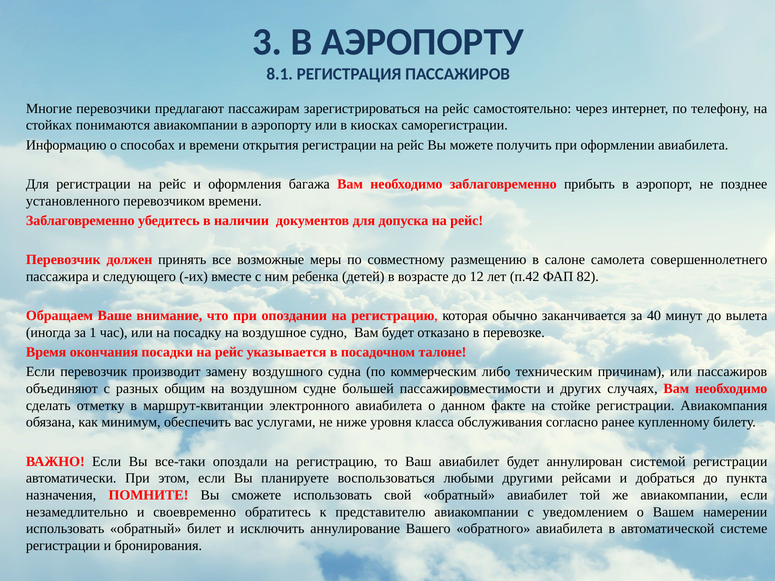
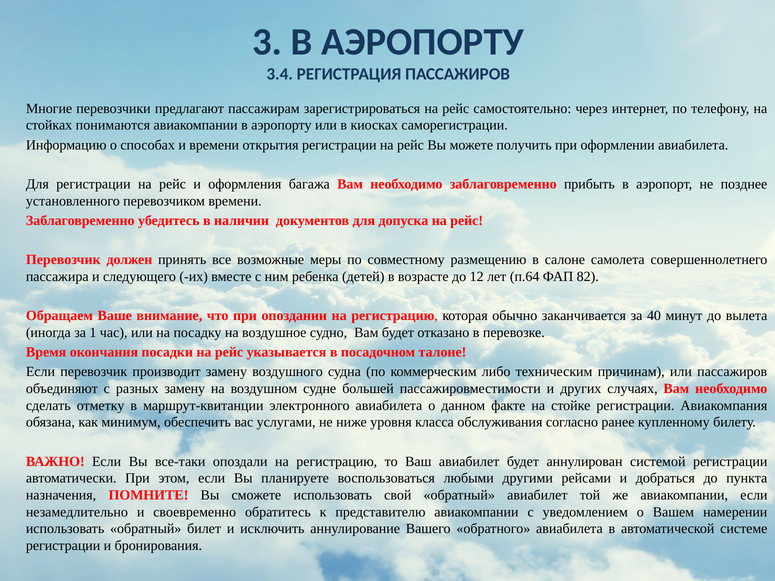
8.1: 8.1 -> 3.4 (280, 74)
п.42: п.42 -> п.64 (525, 277)
разных общим: общим -> замену (185, 389)
